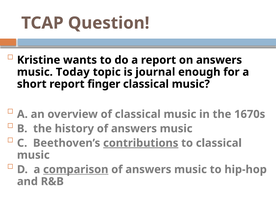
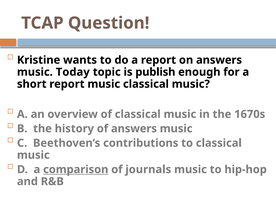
journal: journal -> publish (155, 72)
report finger: finger -> music (104, 84)
contributions underline: present -> none (141, 143)
answers: answers -> journals (148, 169)
